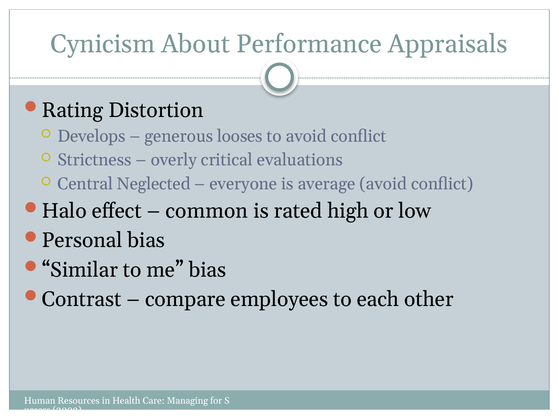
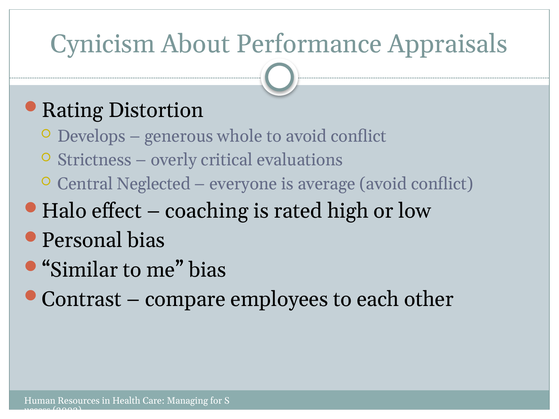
looses: looses -> whole (240, 136)
common: common -> coaching (207, 211)
